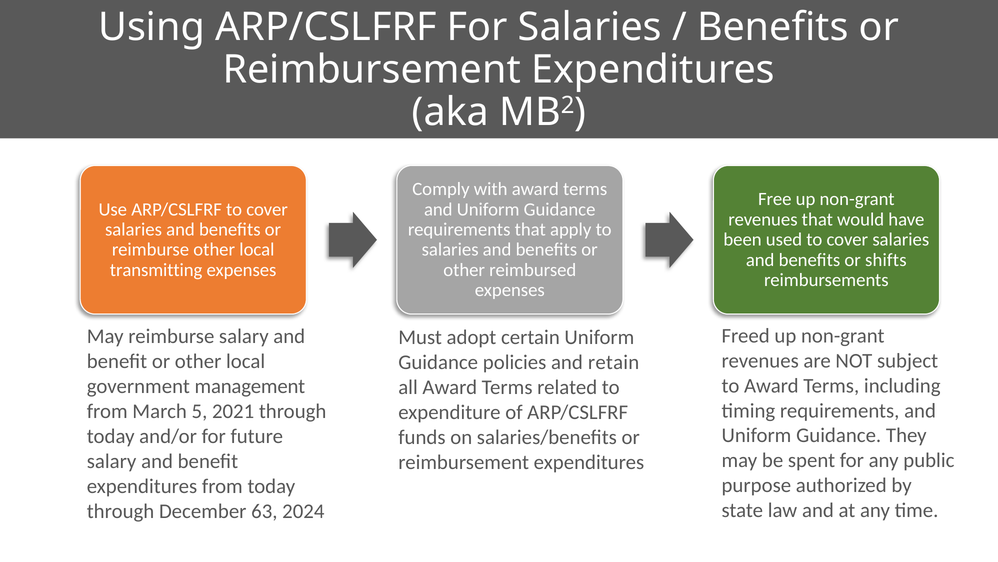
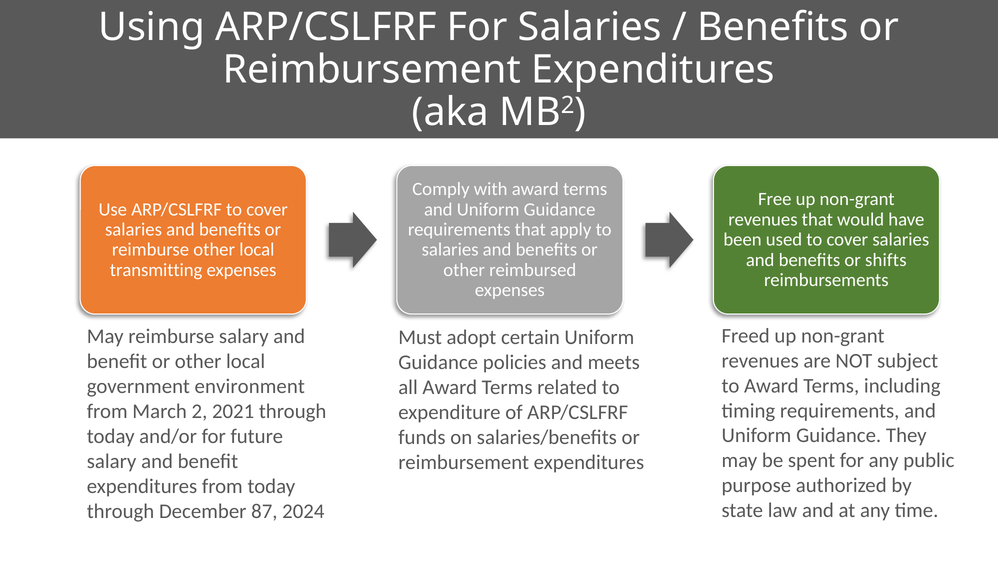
retain: retain -> meets (614, 362)
management: management -> environment (250, 386)
March 5: 5 -> 2 (199, 411)
63: 63 -> 87 (264, 511)
